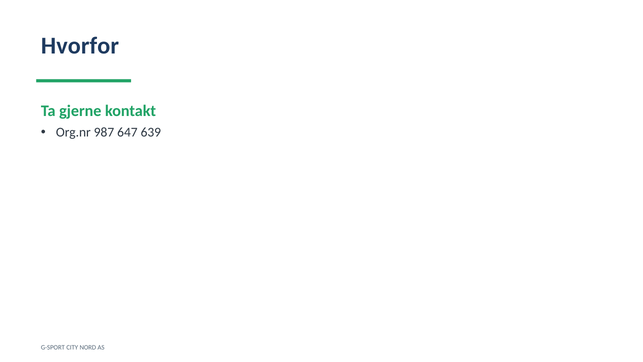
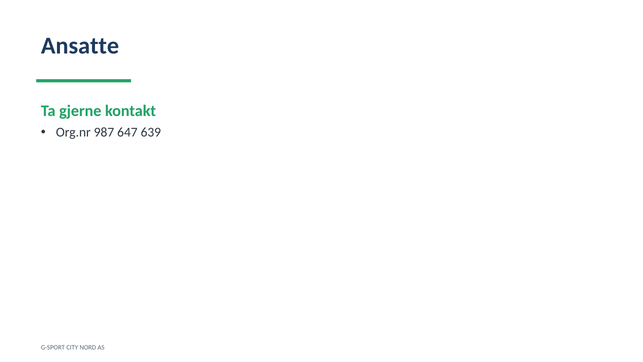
Hvorfor: Hvorfor -> Ansatte (80, 46)
